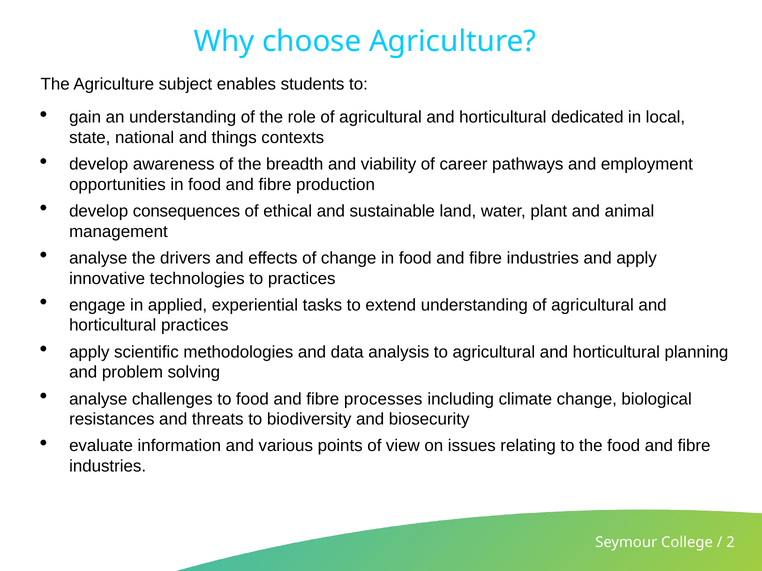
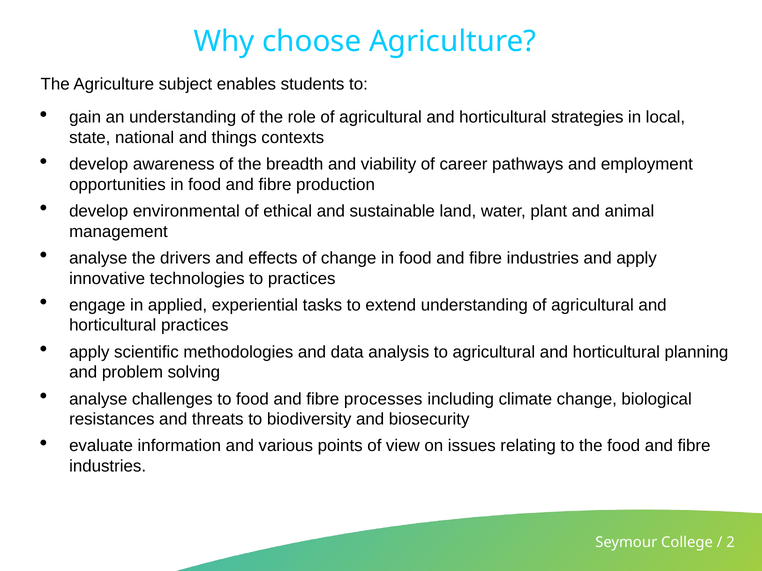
dedicated: dedicated -> strategies (587, 117)
consequences: consequences -> environmental (186, 211)
